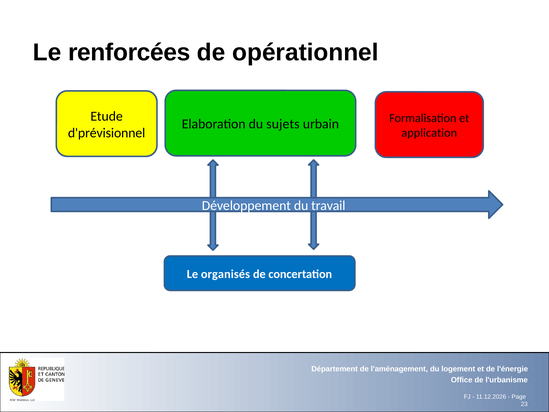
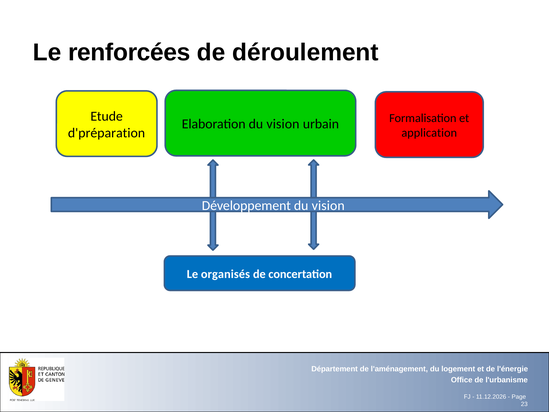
opérationnel: opérationnel -> déroulement (305, 52)
Elaboration du sujets: sujets -> vision (283, 124)
d'prévisionnel: d'prévisionnel -> d'préparation (107, 133)
Développement du travail: travail -> vision (328, 205)
